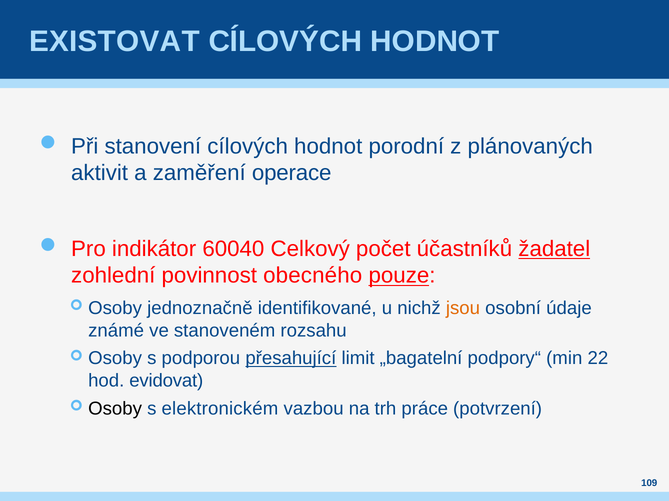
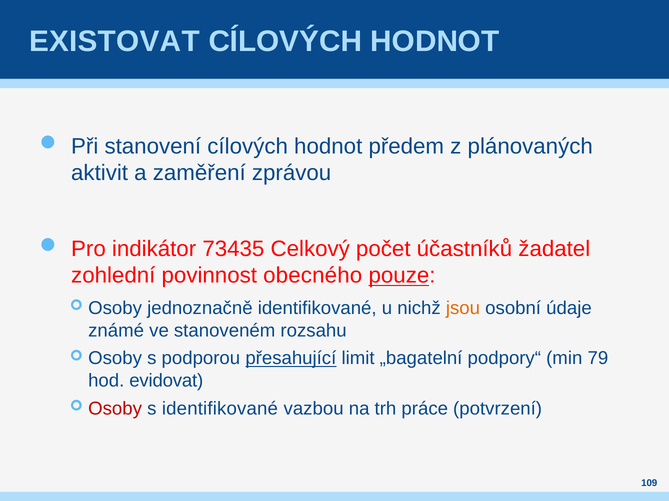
porodní: porodní -> předem (406, 147)
operace: operace -> zprávou (292, 173)
60040: 60040 -> 73435 (233, 249)
žadatel underline: present -> none (554, 249)
22: 22 -> 79 (598, 359)
Osoby colour: black -> red (115, 409)
s elektronickém: elektronickém -> identifikované (220, 409)
